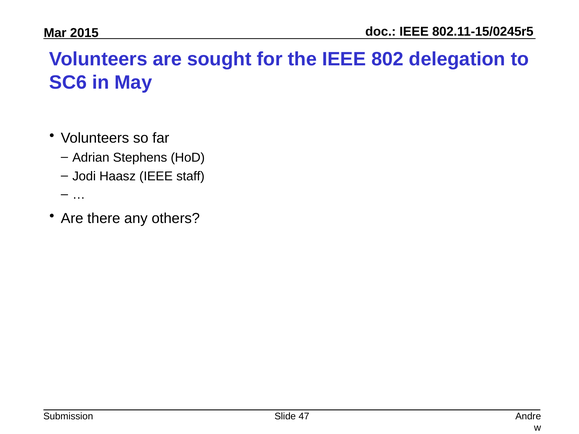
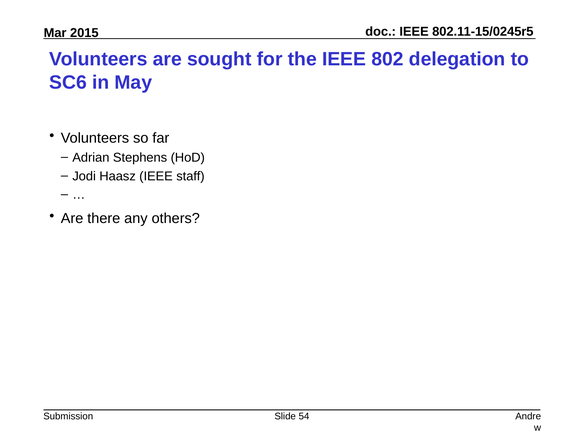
47: 47 -> 54 (304, 416)
